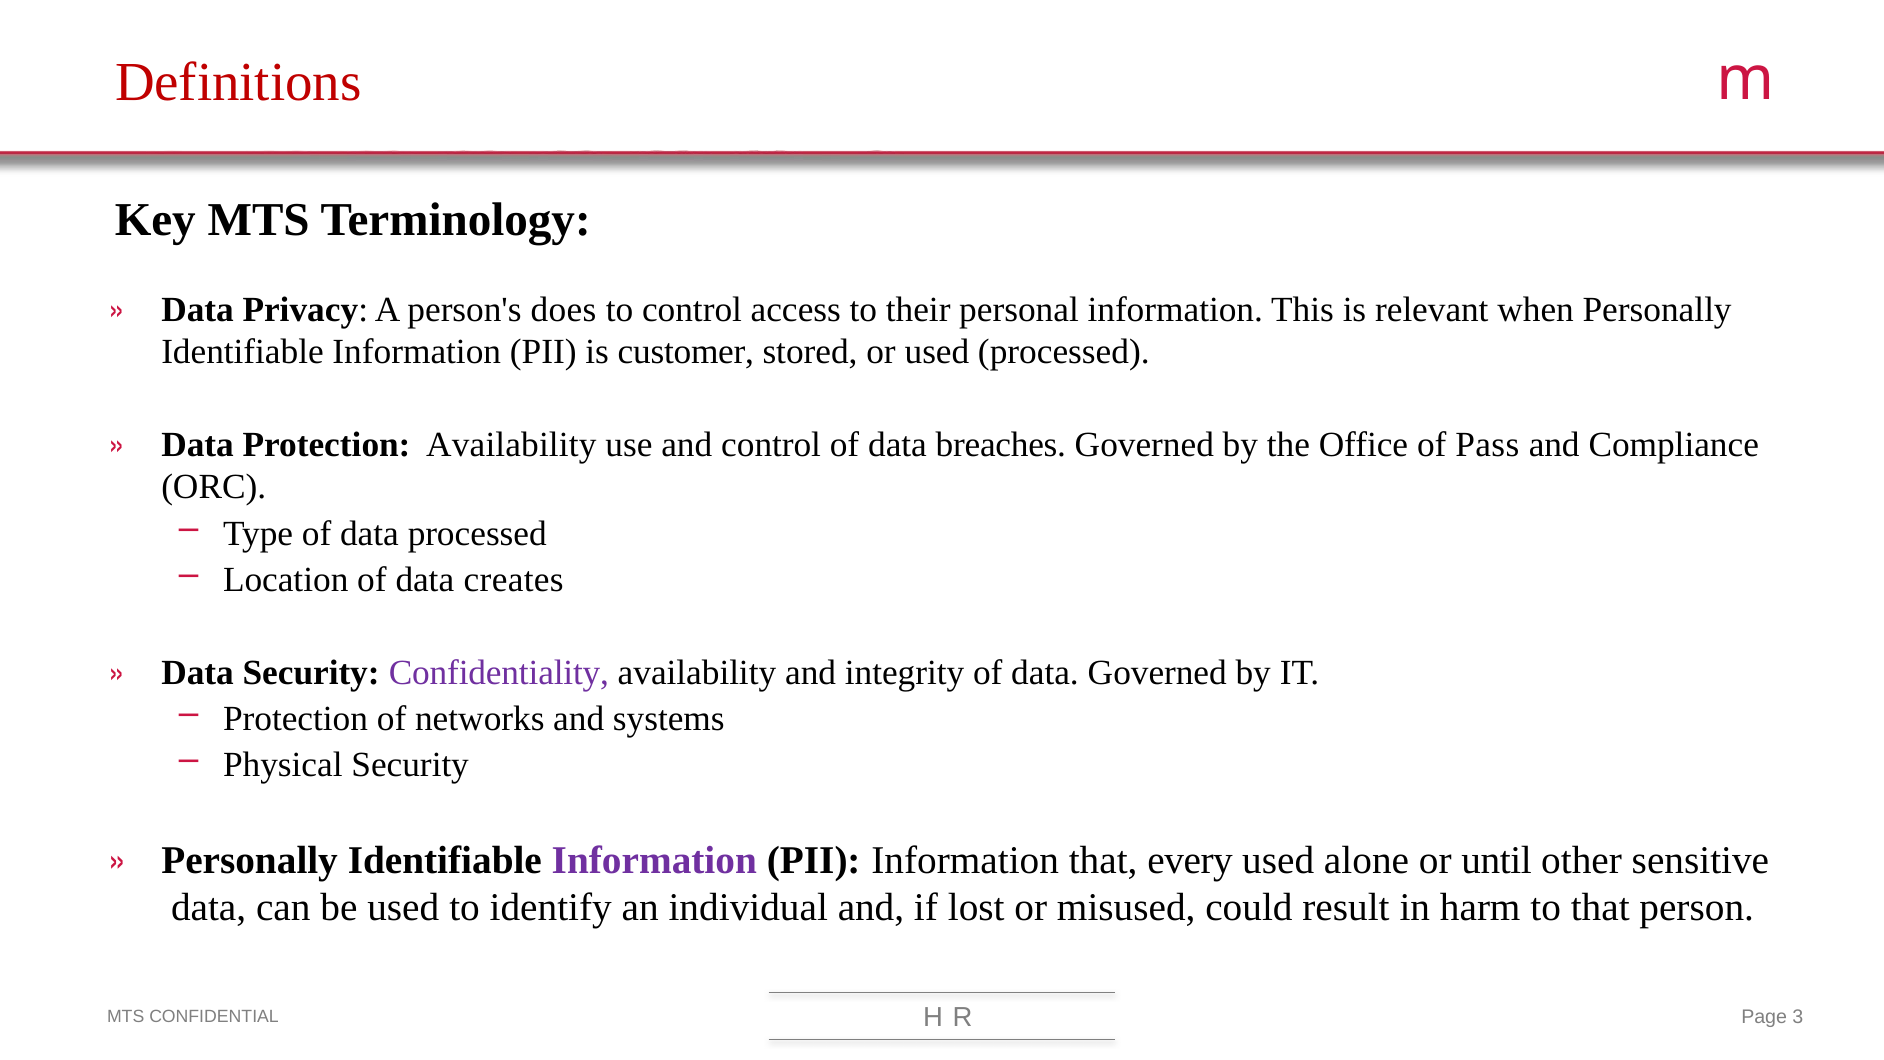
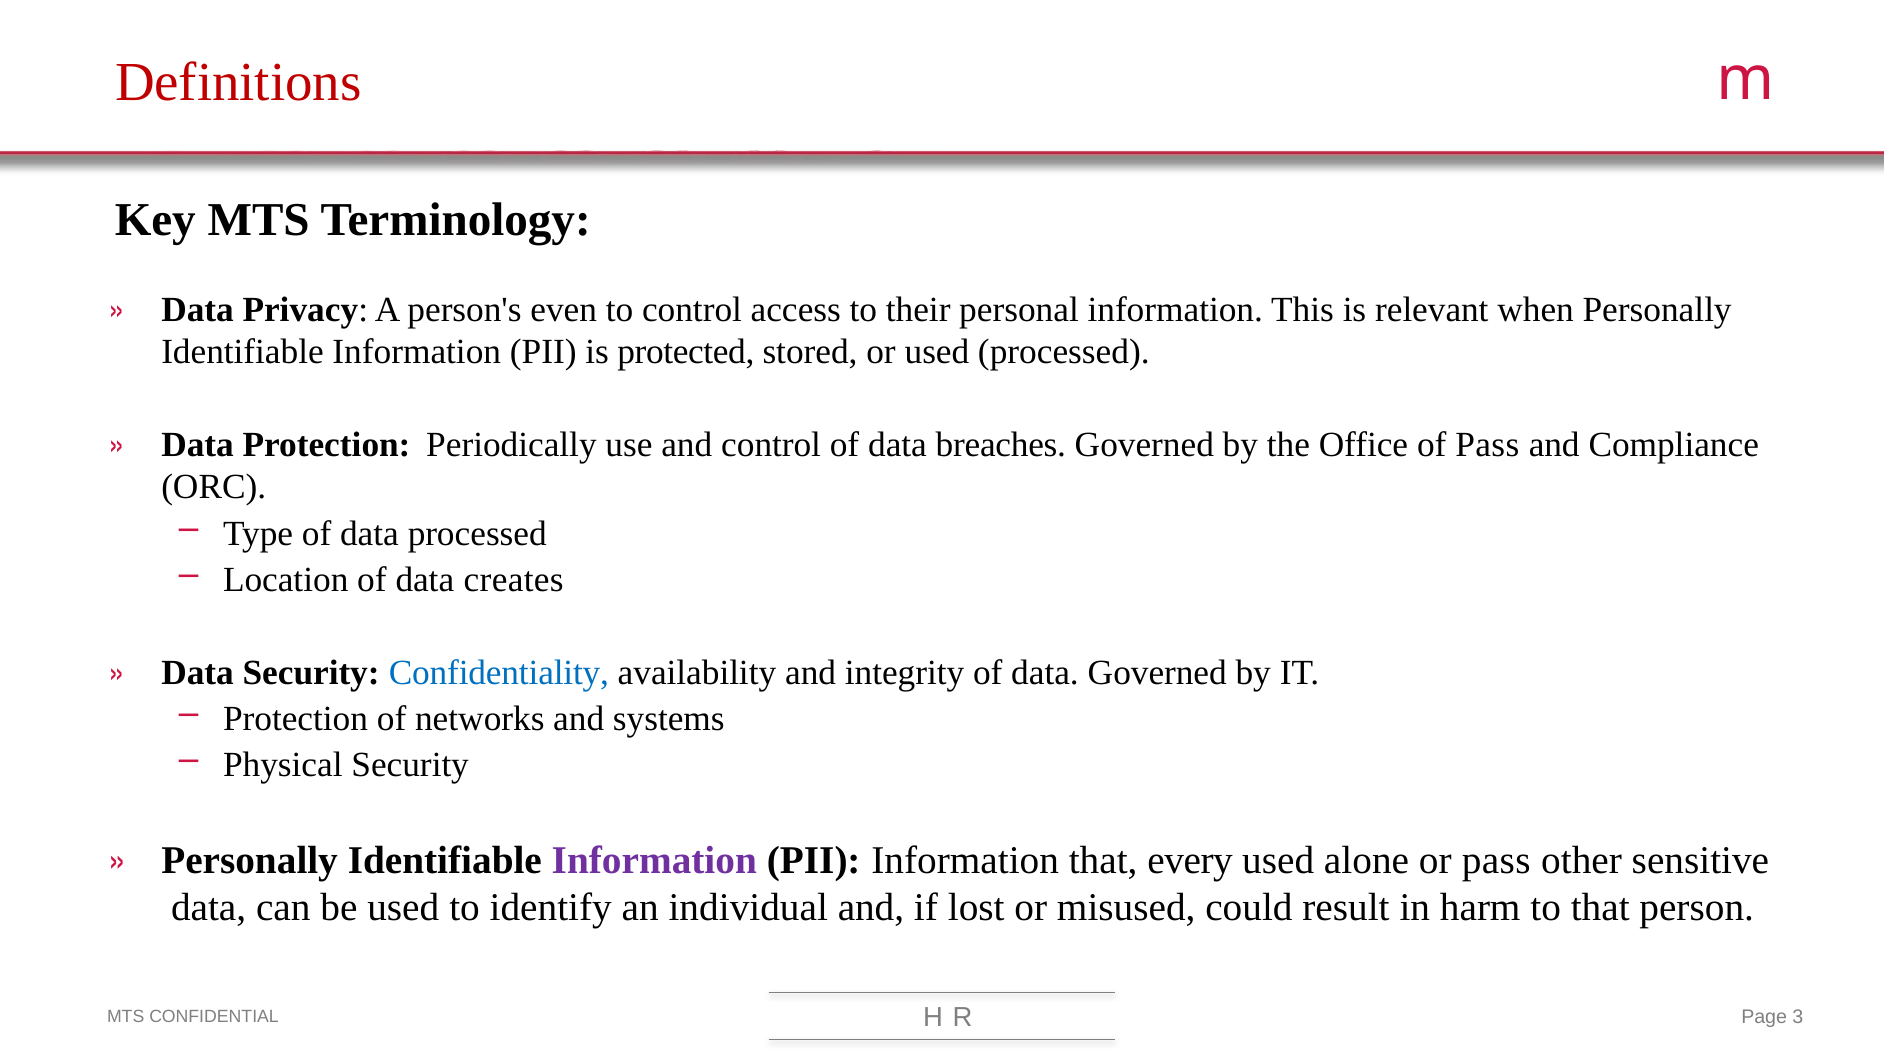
does: does -> even (564, 309)
customer: customer -> protected (686, 352)
Protection Availability: Availability -> Periodically (511, 445)
Confidentiality colour: purple -> blue (499, 672)
or until: until -> pass (1496, 860)
